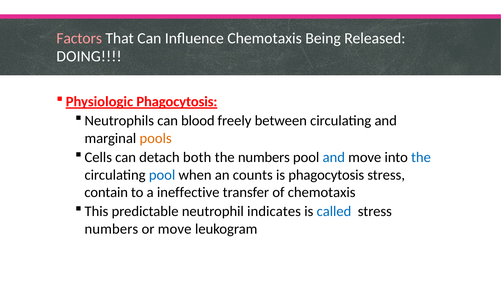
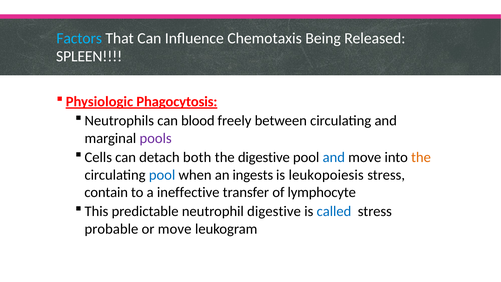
Factors colour: pink -> light blue (79, 38)
DOING: DOING -> SPLEEN (89, 56)
pools colour: orange -> purple (156, 138)
the numbers: numbers -> digestive (264, 157)
the colour: blue -> orange (421, 157)
counts: counts -> ingests (253, 175)
is phagocytosis: phagocytosis -> leukopoiesis (326, 175)
of chemotaxis: chemotaxis -> lymphocyte (322, 192)
neutrophil indicates: indicates -> digestive (274, 211)
numbers: numbers -> probable (111, 229)
